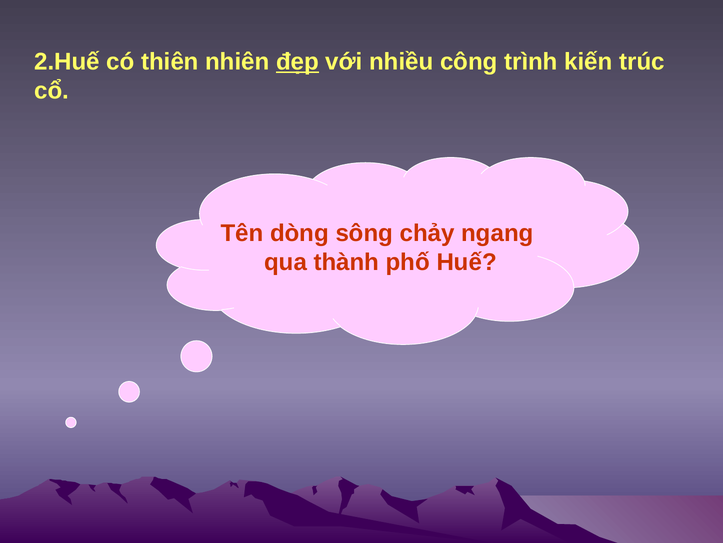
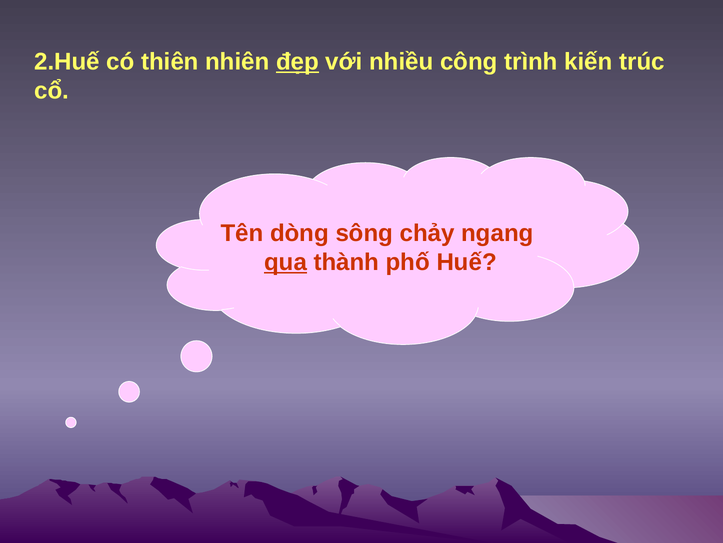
qua underline: none -> present (286, 262)
